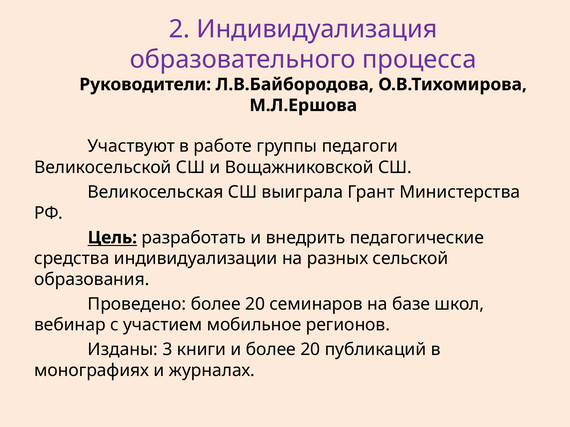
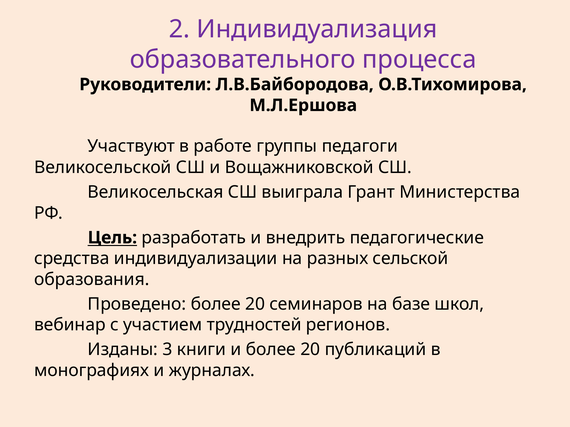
мобильное: мобильное -> трудностей (254, 325)
